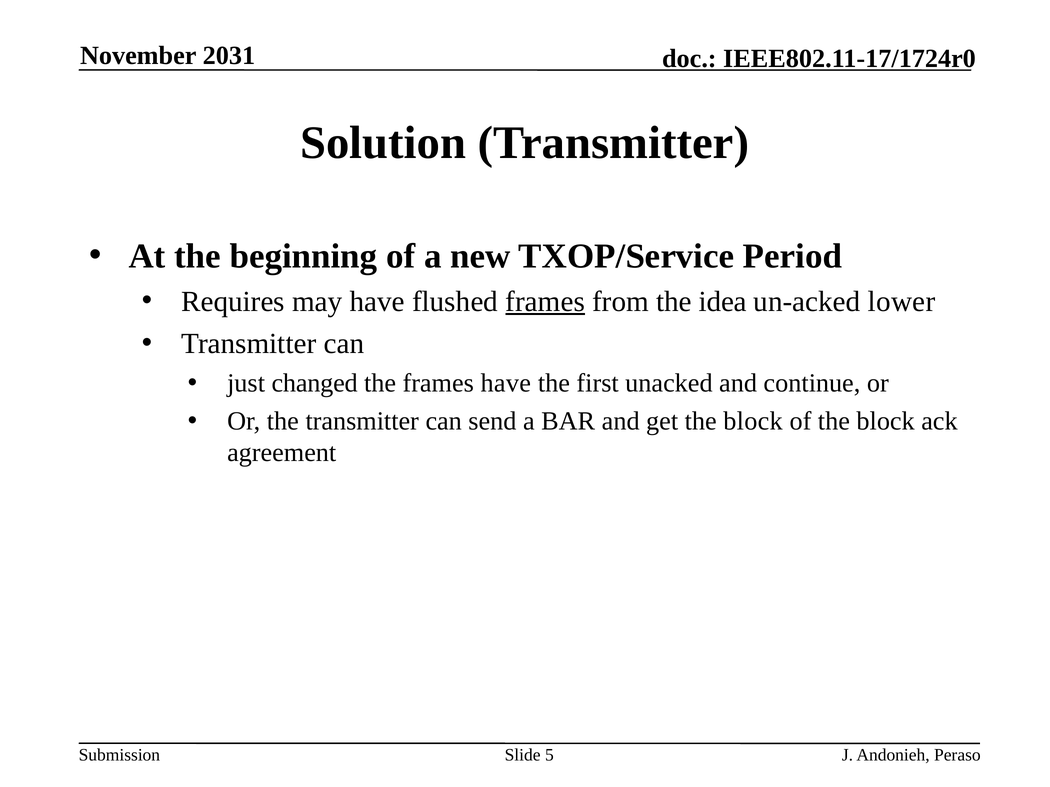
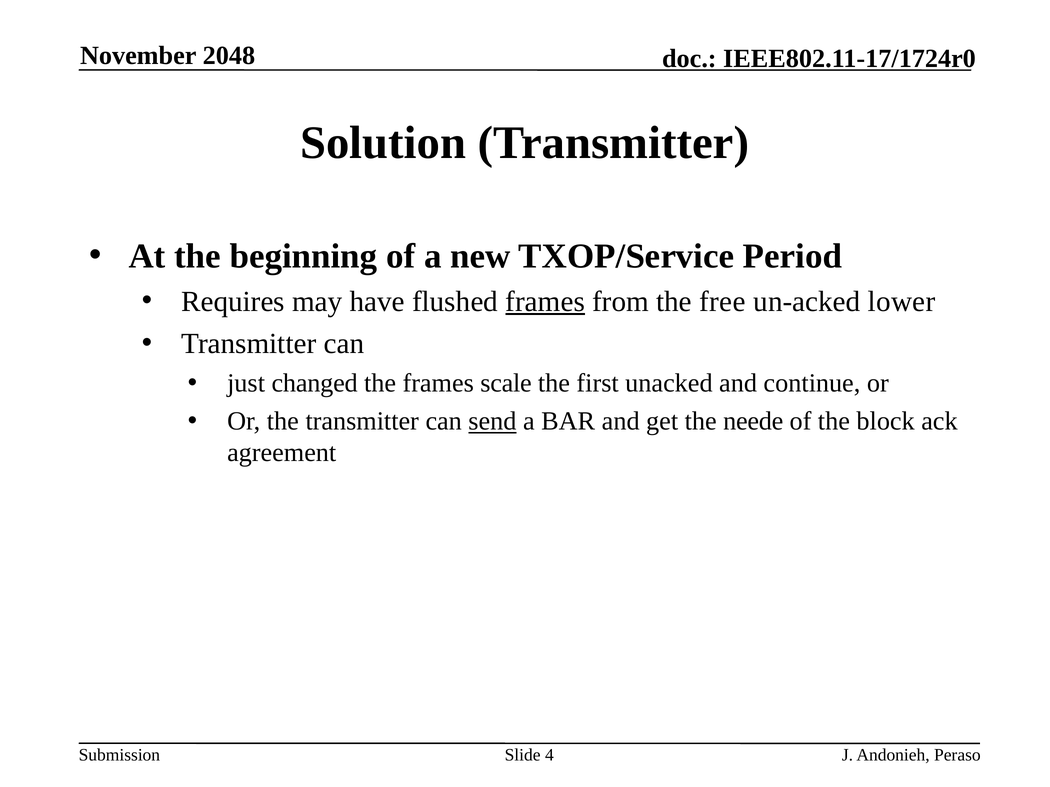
2031: 2031 -> 2048 (229, 56)
idea: idea -> free (722, 302)
frames have: have -> scale (506, 384)
send underline: none -> present (492, 422)
get the block: block -> neede (753, 422)
5: 5 -> 4 (549, 755)
